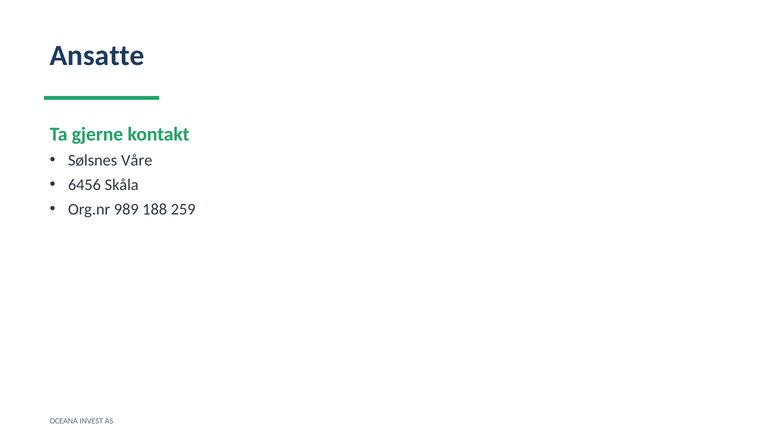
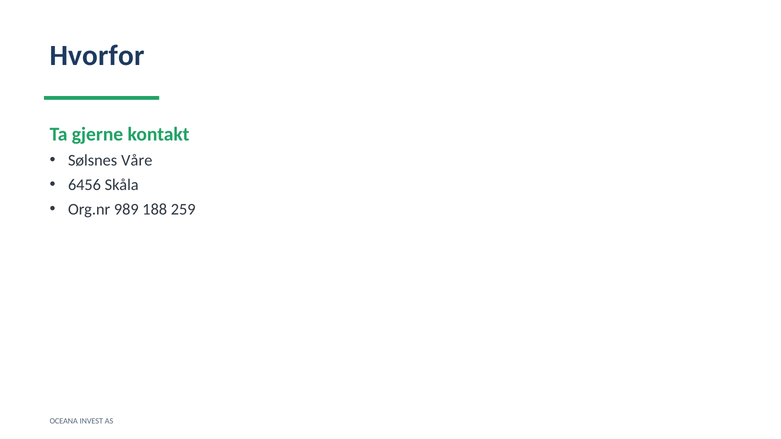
Ansatte: Ansatte -> Hvorfor (97, 56)
